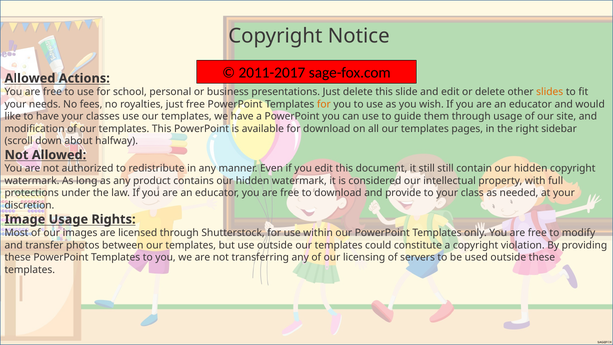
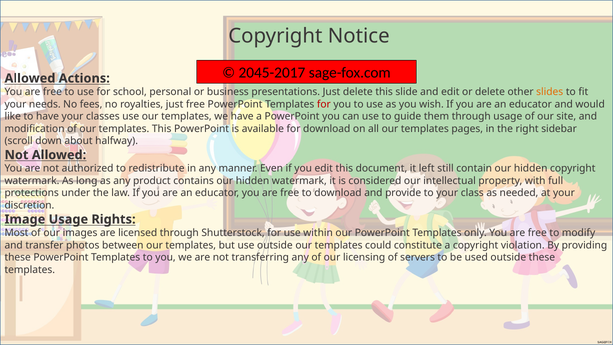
2011-2017: 2011-2017 -> 2045-2017 (272, 73)
for colour: orange -> red (324, 104)
it still: still -> left (427, 169)
